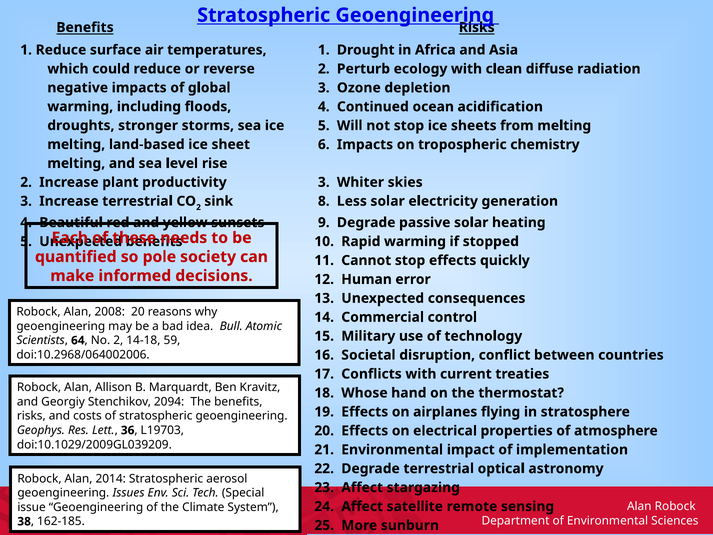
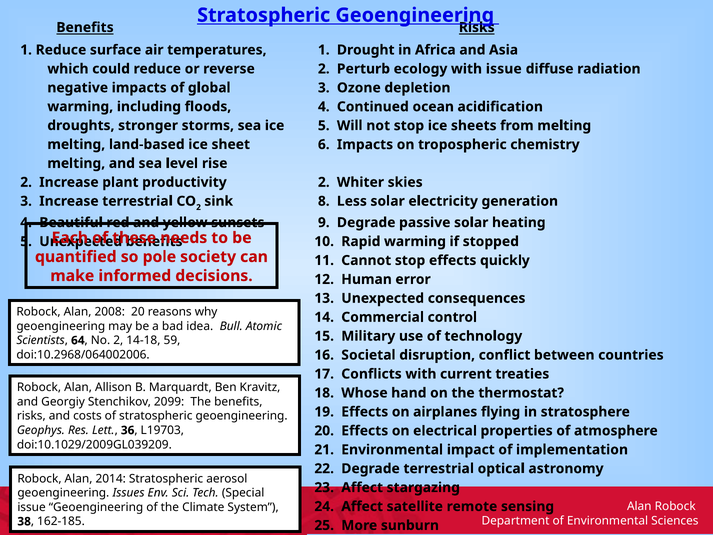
with clean: clean -> issue (504, 69)
productivity 3: 3 -> 2 (324, 182)
2094: 2094 -> 2099 (169, 402)
